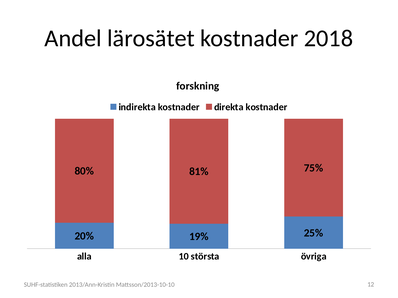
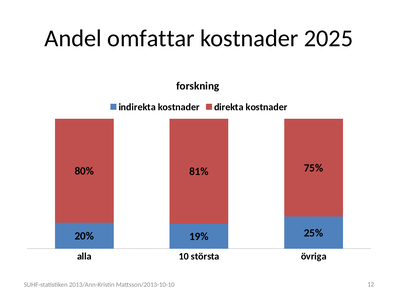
lärosätet: lärosätet -> omfattar (151, 39)
2018: 2018 -> 2025 (328, 39)
